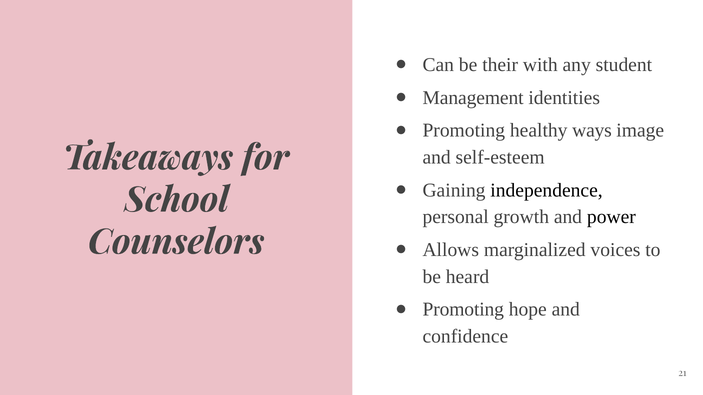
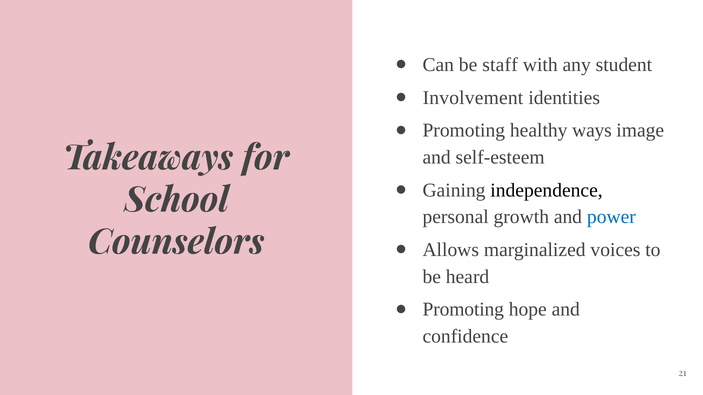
their: their -> staff (500, 65)
Management: Management -> Involvement (473, 98)
power colour: black -> blue (611, 217)
